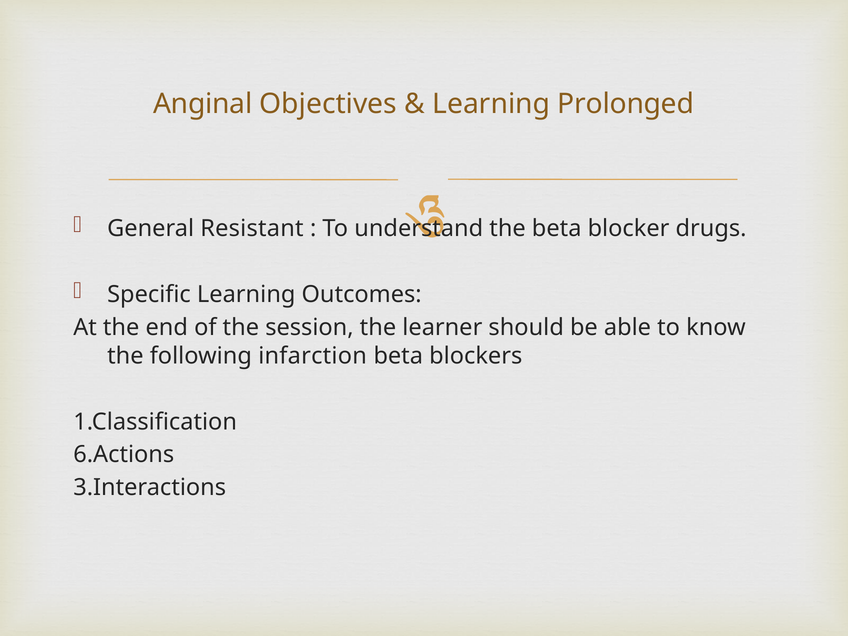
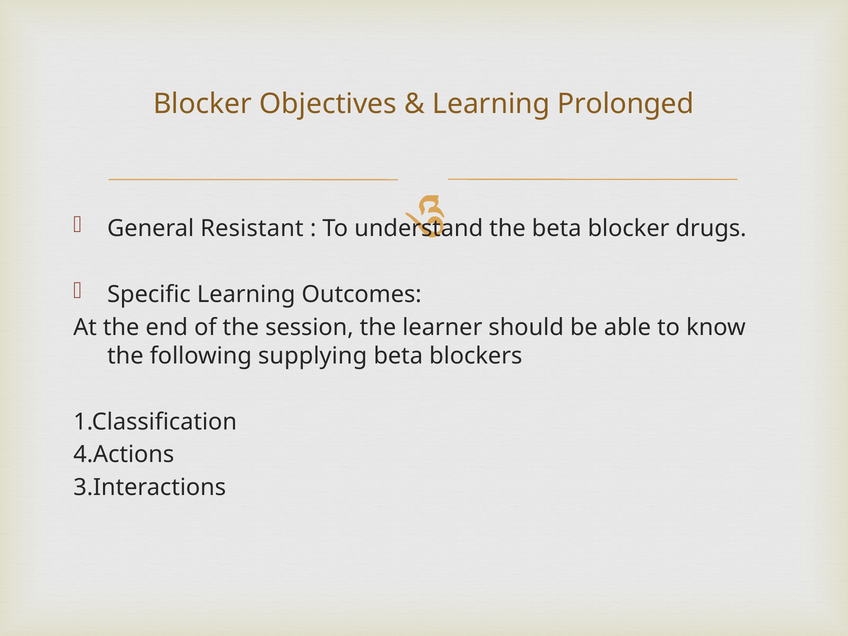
Anginal: Anginal -> Blocker (203, 104)
infarction: infarction -> supplying (313, 356)
6.Actions: 6.Actions -> 4.Actions (124, 455)
